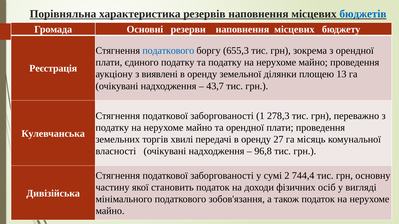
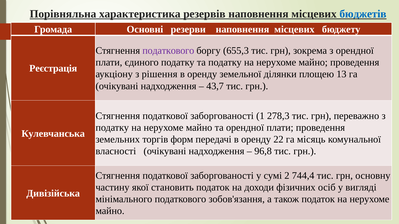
податкового colour: blue -> purple (168, 51)
виявлені: виявлені -> рішення (160, 74)
хвилі: хвилі -> форм (182, 140)
27: 27 -> 22 (278, 140)
